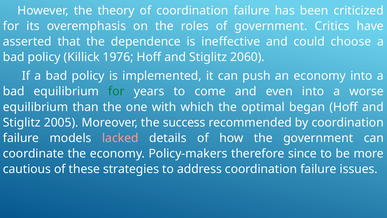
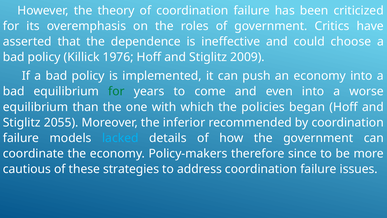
2060: 2060 -> 2009 (247, 57)
optimal: optimal -> policies (263, 107)
2005: 2005 -> 2055 (61, 122)
success: success -> inferior (184, 122)
lacked colour: pink -> light blue (120, 138)
